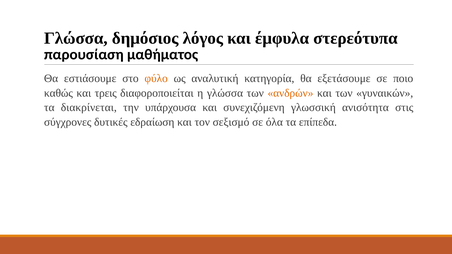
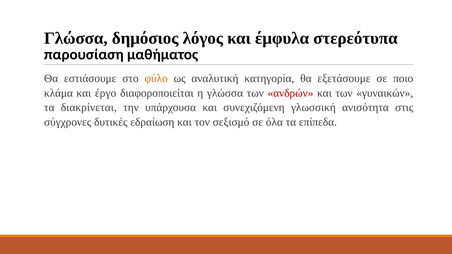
καθώς: καθώς -> κλάμα (58, 93)
τρεις: τρεις -> έργο (106, 93)
ανδρών colour: orange -> red (290, 93)
